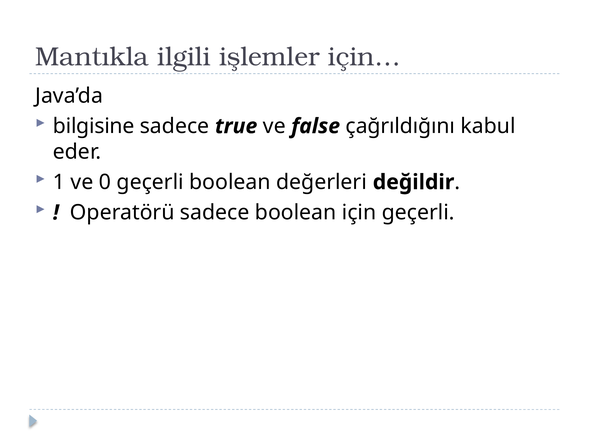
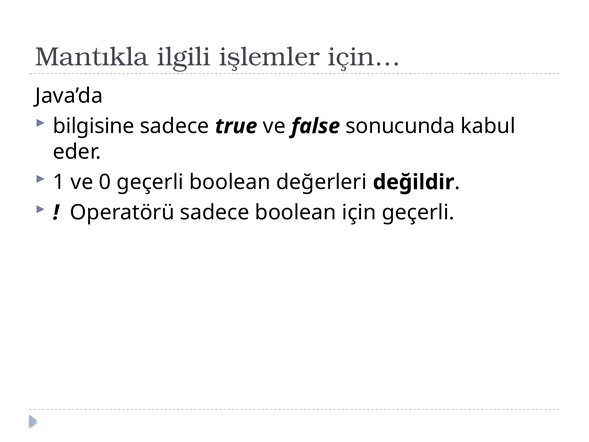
çağrıldığını: çağrıldığını -> sonucunda (400, 126)
